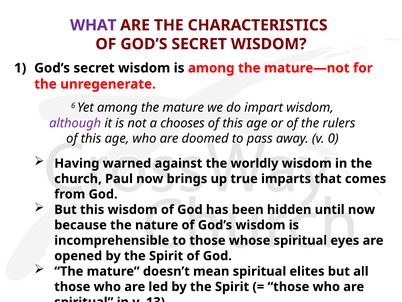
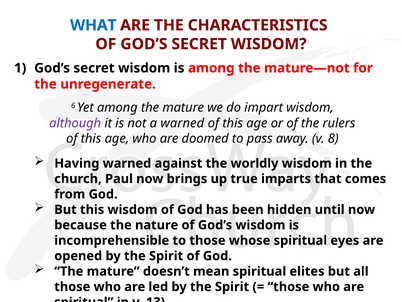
WHAT colour: purple -> blue (93, 25)
a chooses: chooses -> warned (182, 123)
0: 0 -> 8 (333, 138)
